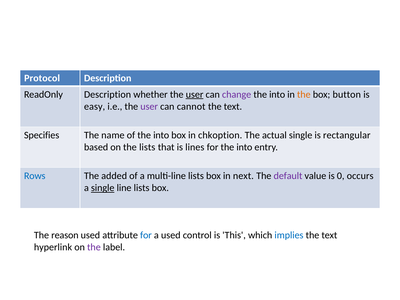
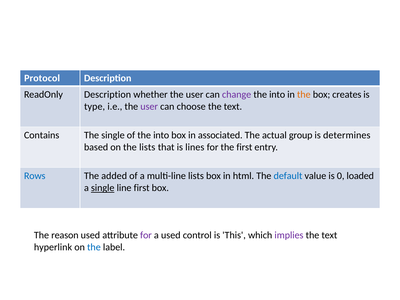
user underline: present -> none (195, 94)
button: button -> creates (347, 94)
easy: easy -> type (95, 107)
cannot: cannot -> choose (191, 107)
Specifies: Specifies -> Contains (42, 135)
The name: name -> single (113, 135)
chkoption: chkoption -> associated (220, 135)
actual single: single -> group (301, 135)
rectangular: rectangular -> determines (347, 135)
for the into: into -> first (244, 147)
next: next -> html (243, 176)
default colour: purple -> blue (288, 176)
occurs: occurs -> loaded (360, 176)
line lists: lists -> first (142, 188)
for colour: blue -> purple (146, 235)
implies colour: blue -> purple (289, 235)
the colour: purple -> blue (94, 247)
